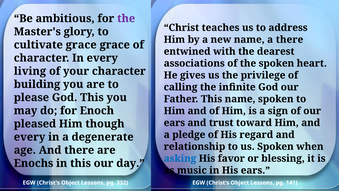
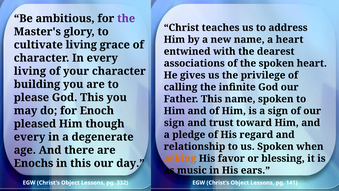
a there: there -> heart (290, 39)
cultivate grace: grace -> living (81, 45)
ears: ears -> sign (174, 123)
asking colour: blue -> orange (180, 158)
